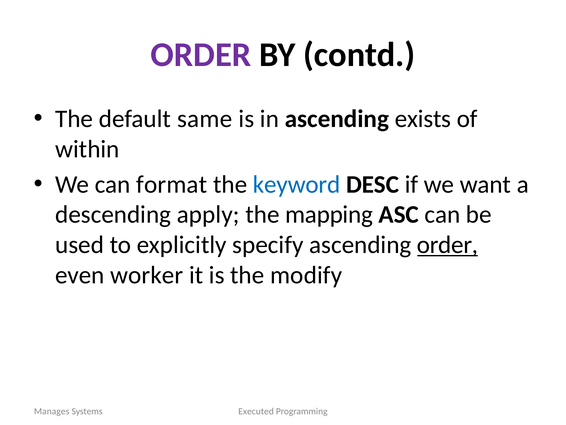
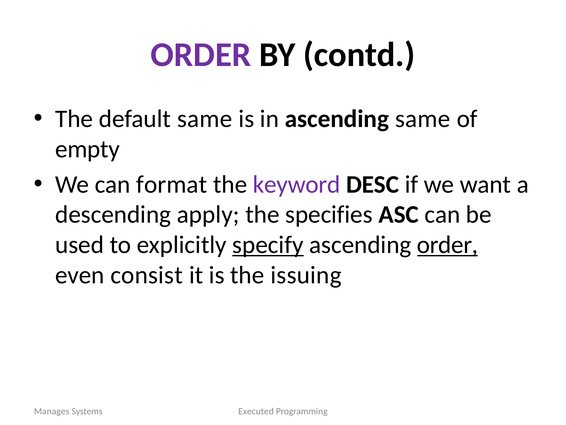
ascending exists: exists -> same (423, 119)
within: within -> empty (87, 149)
keyword colour: blue -> purple (297, 184)
mapping: mapping -> specifies (329, 214)
specify underline: none -> present (268, 245)
worker: worker -> consist (147, 275)
modify: modify -> issuing (306, 275)
